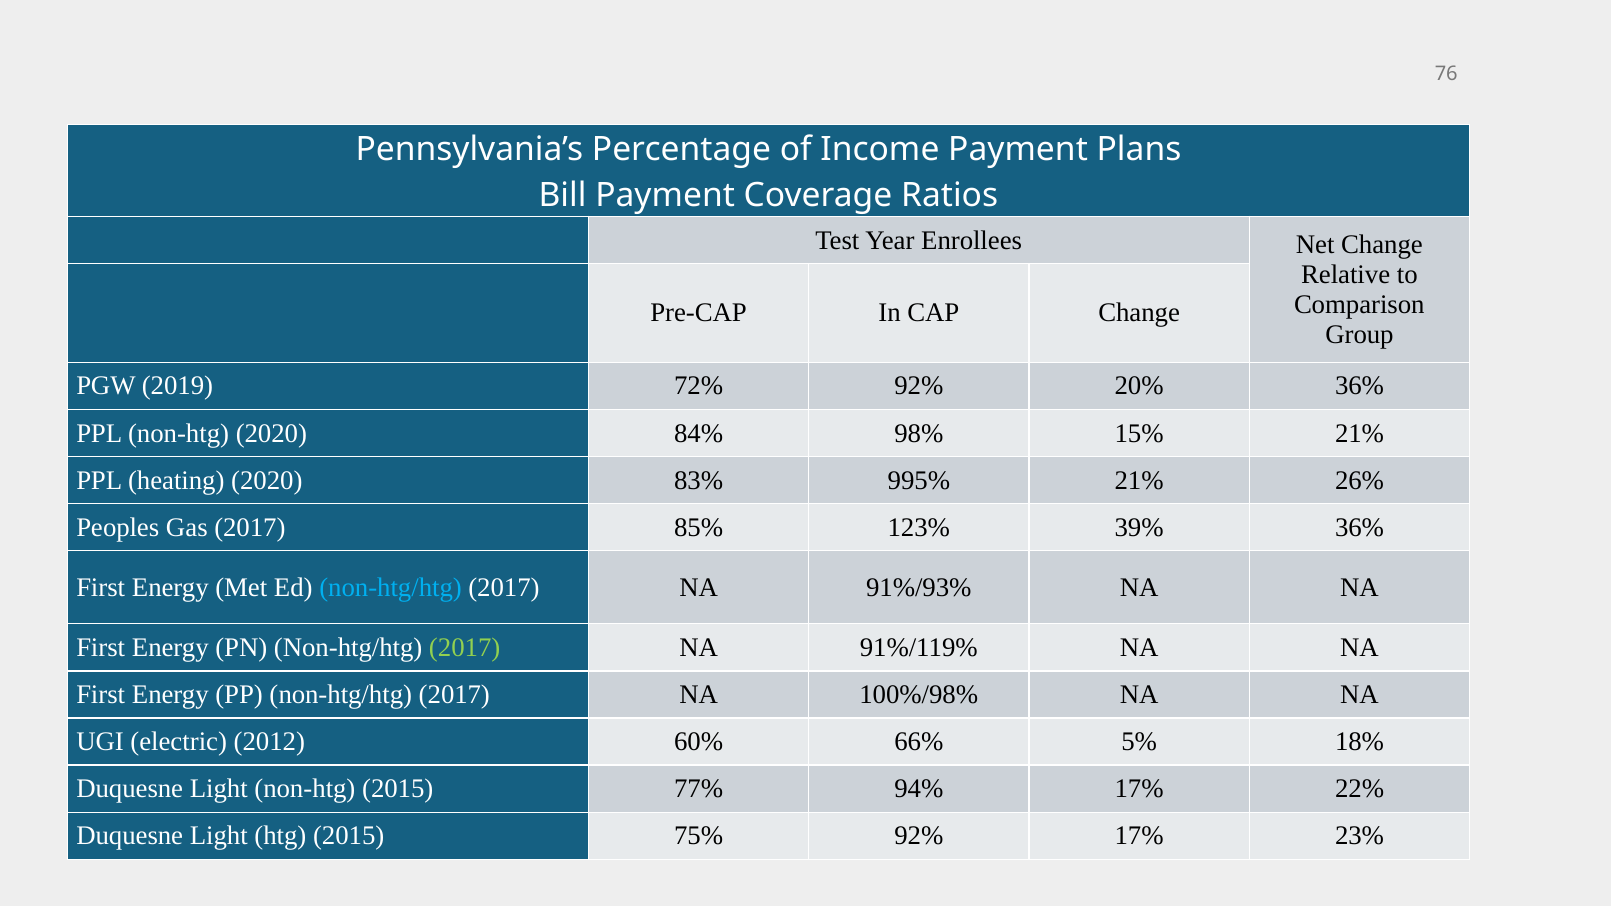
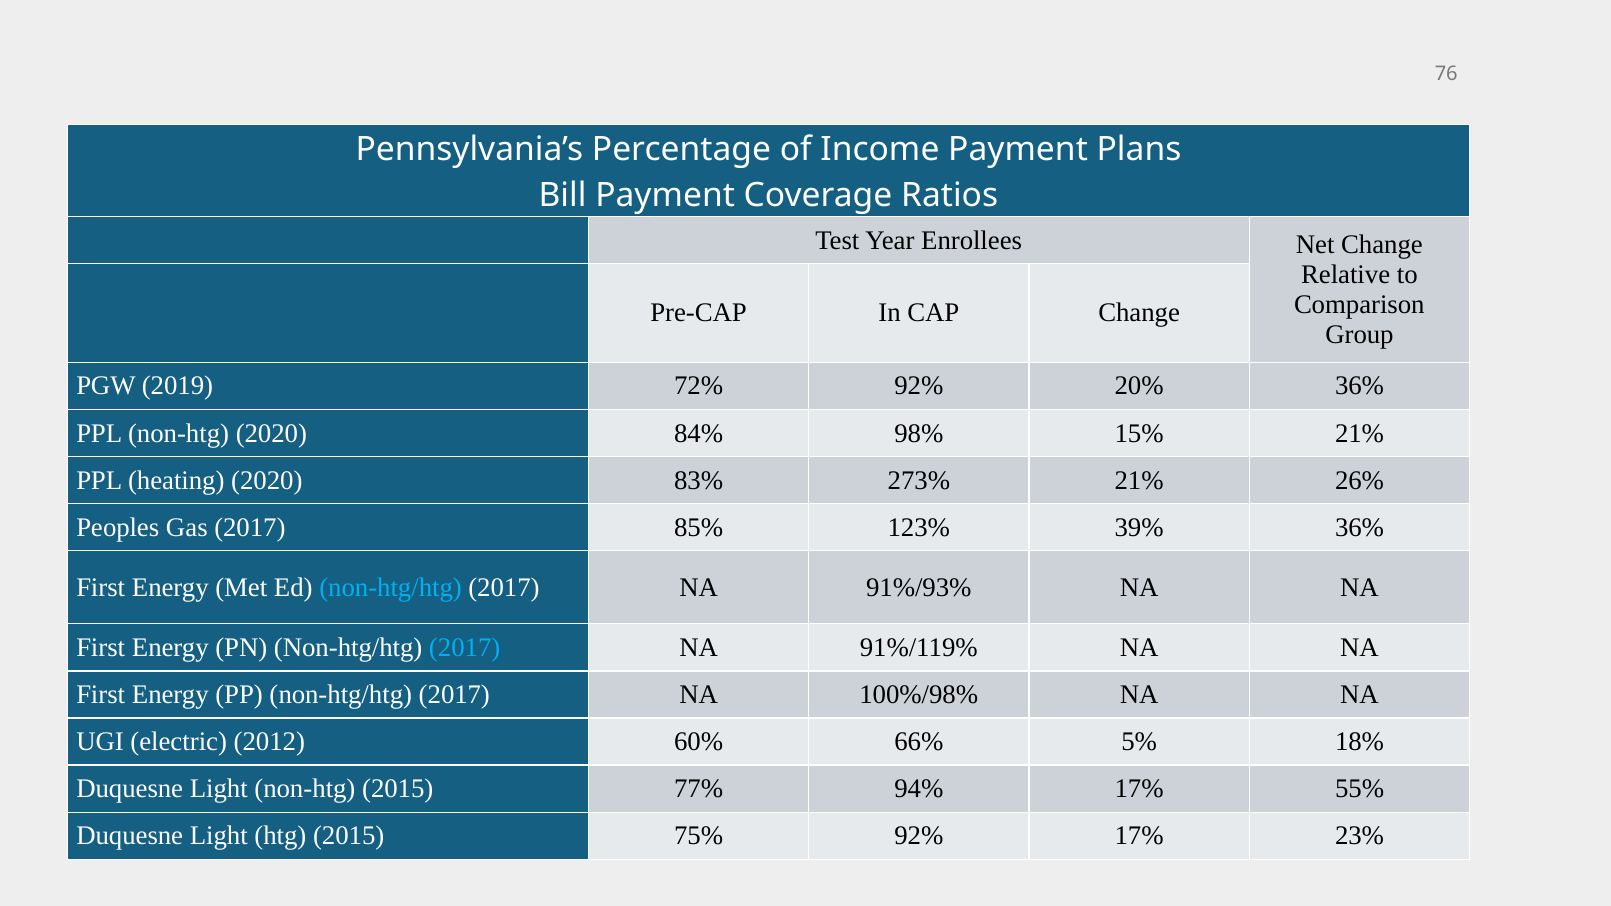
995%: 995% -> 273% (919, 480)
2017 colour: light green -> light blue (465, 648)
22%: 22% -> 55% (1360, 789)
